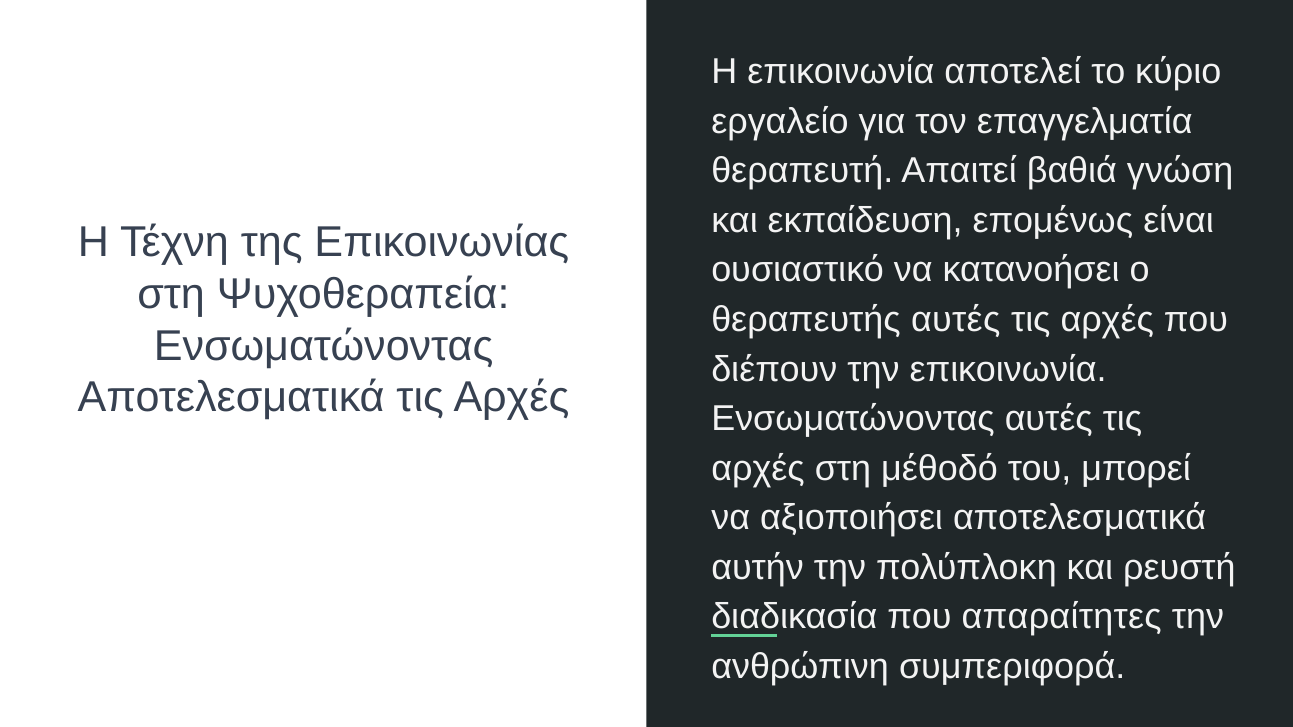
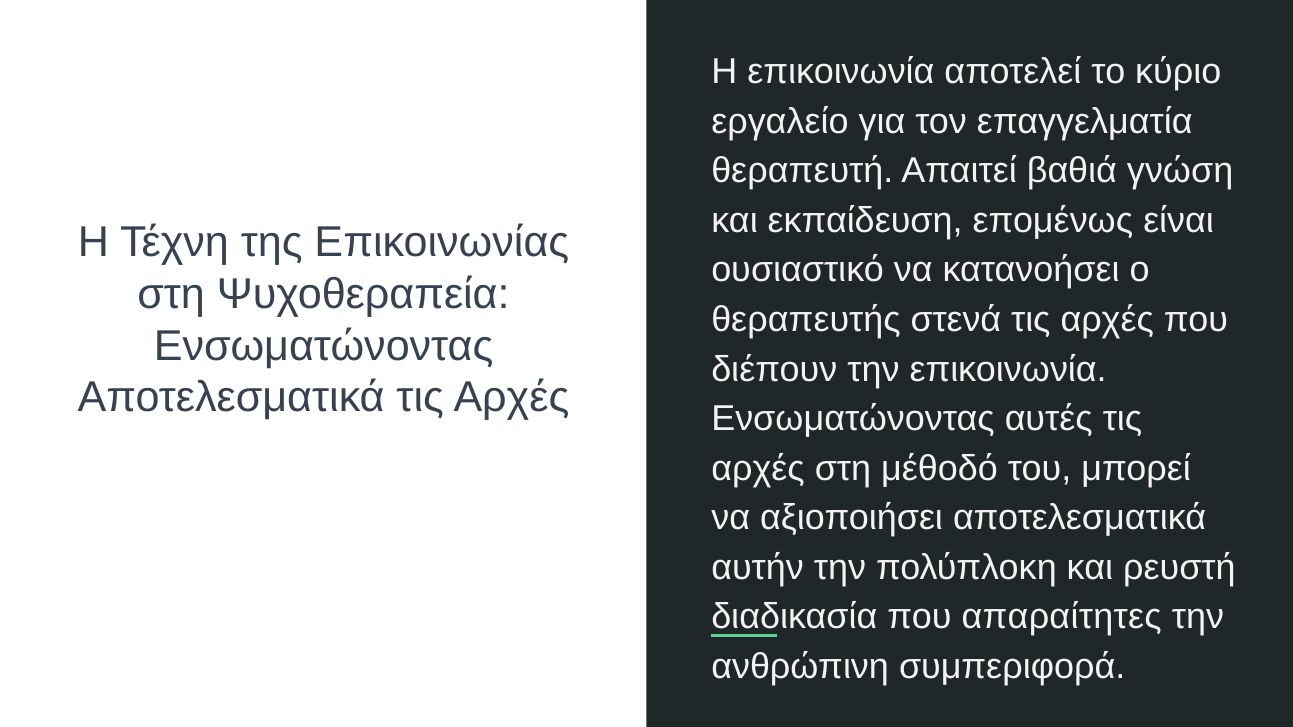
θεραπευτής αυτές: αυτές -> στενά (956, 320)
